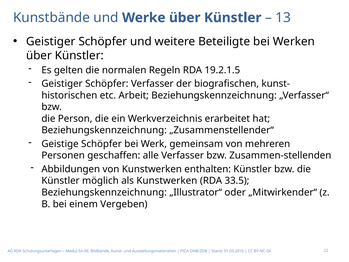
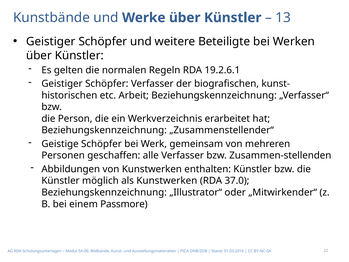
19.2.1.5: 19.2.1.5 -> 19.2.6.1 (222, 70)
33.5: 33.5 -> 37.0 (237, 181)
Vergeben: Vergeben -> Passmore (124, 204)
